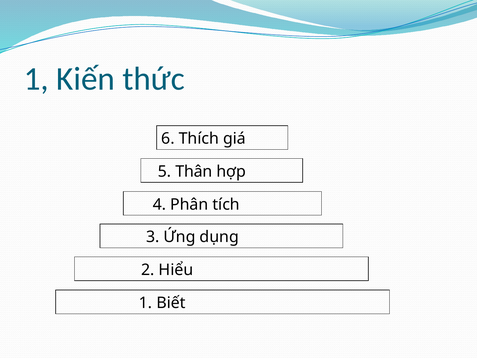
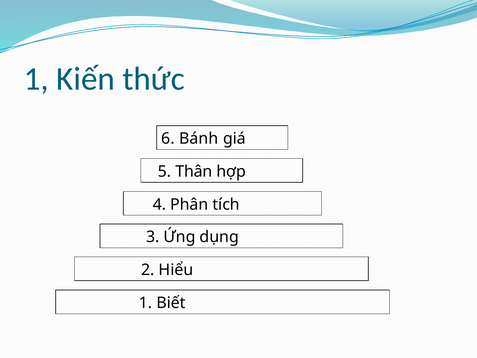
Thích: Thích -> Bánh (199, 139)
